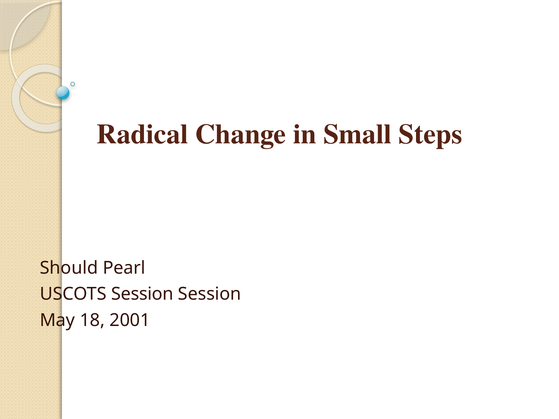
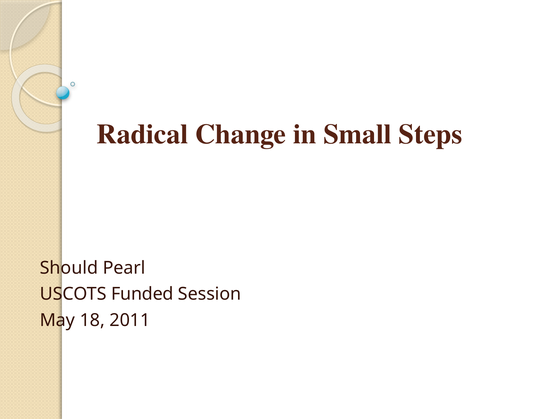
USCOTS Session: Session -> Funded (142, 294)
2001: 2001 -> 2011 (130, 320)
